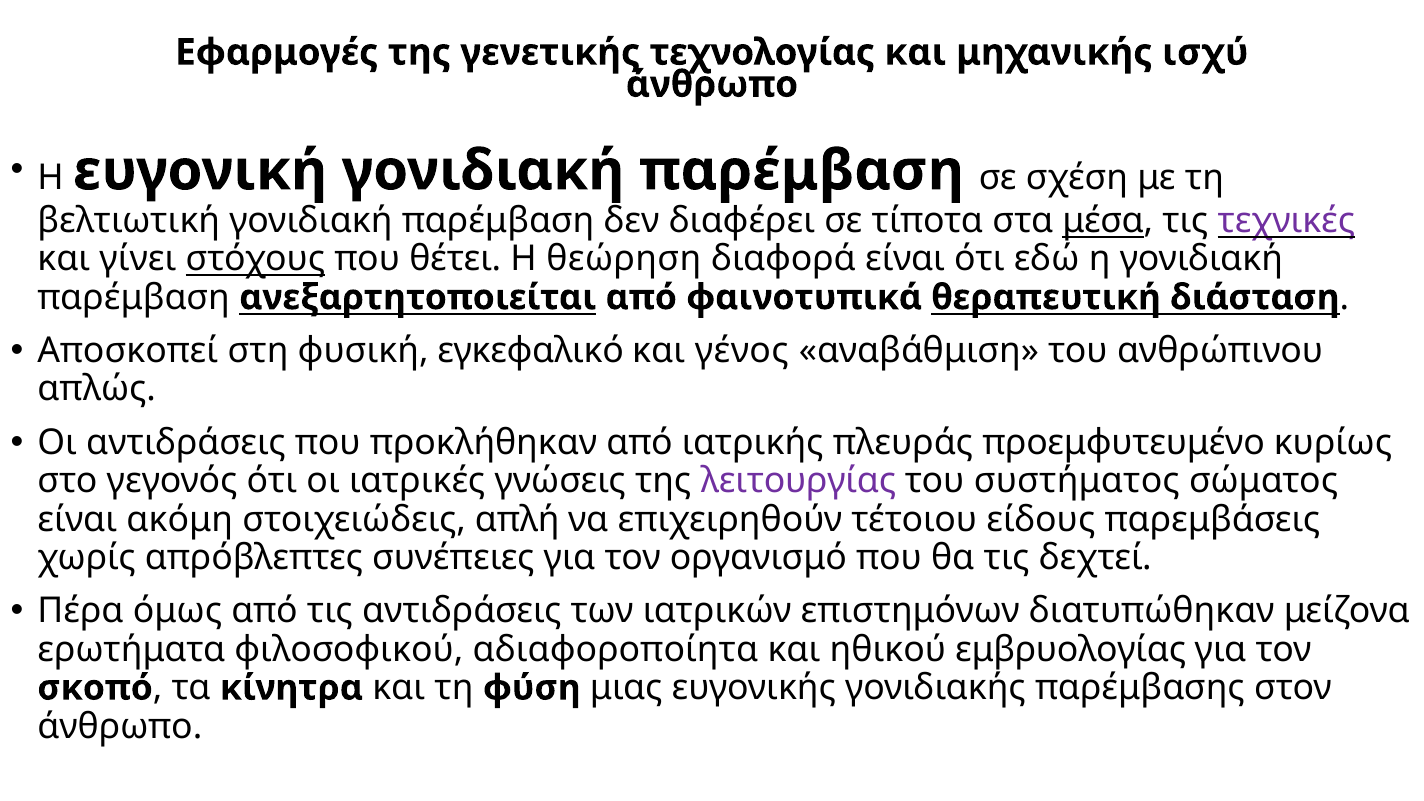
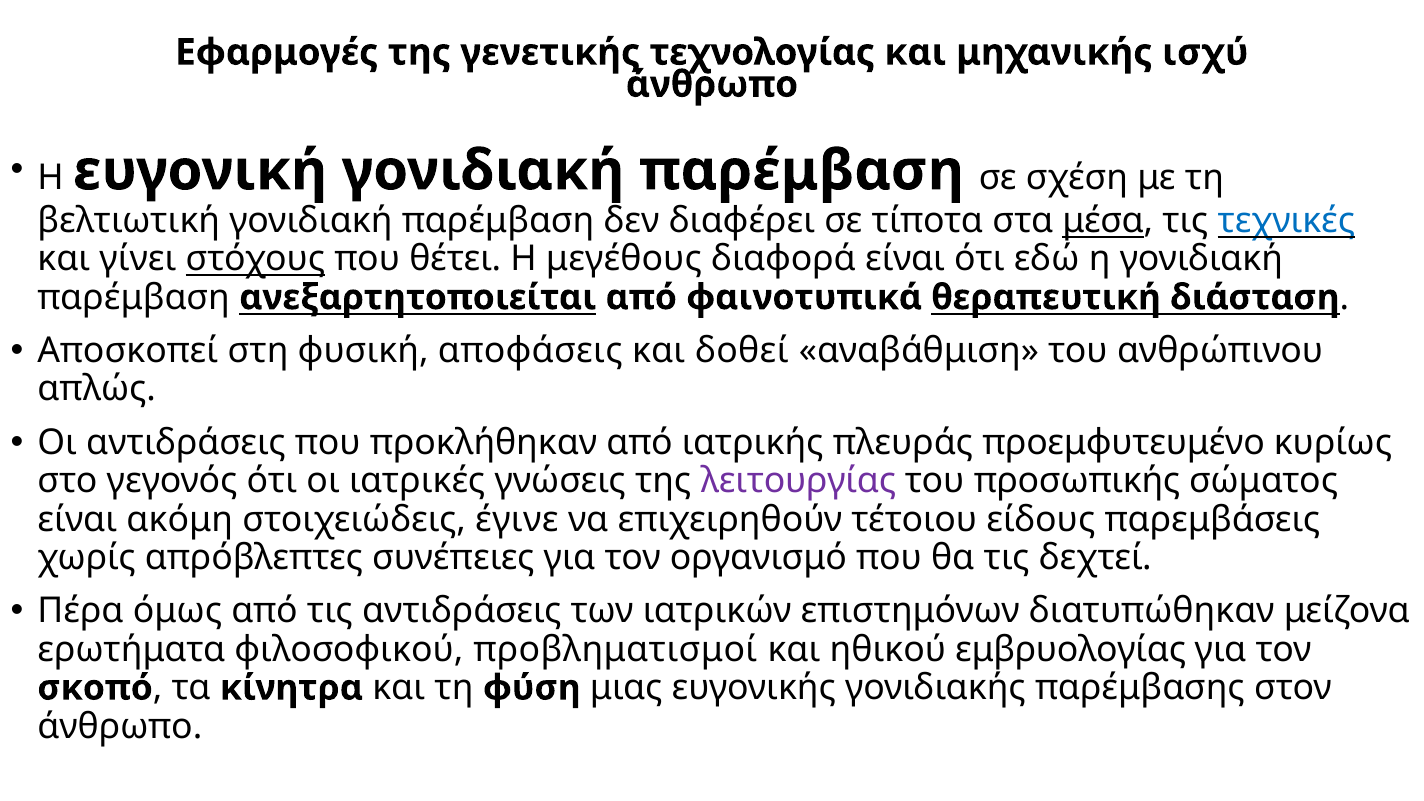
τεχνικές colour: purple -> blue (1286, 221)
θεώρηση: θεώρηση -> μεγέθους (624, 259)
εγκεφαλικό: εγκεφαλικό -> αποφάσεις (530, 351)
γένος: γένος -> δοθεί (742, 351)
συστήματος: συστήματος -> προσωπικής (1077, 481)
απλή: απλή -> έγινε (517, 519)
αδιαφοροποίητα: αδιαφοροποίητα -> προβληματισμοί (615, 649)
